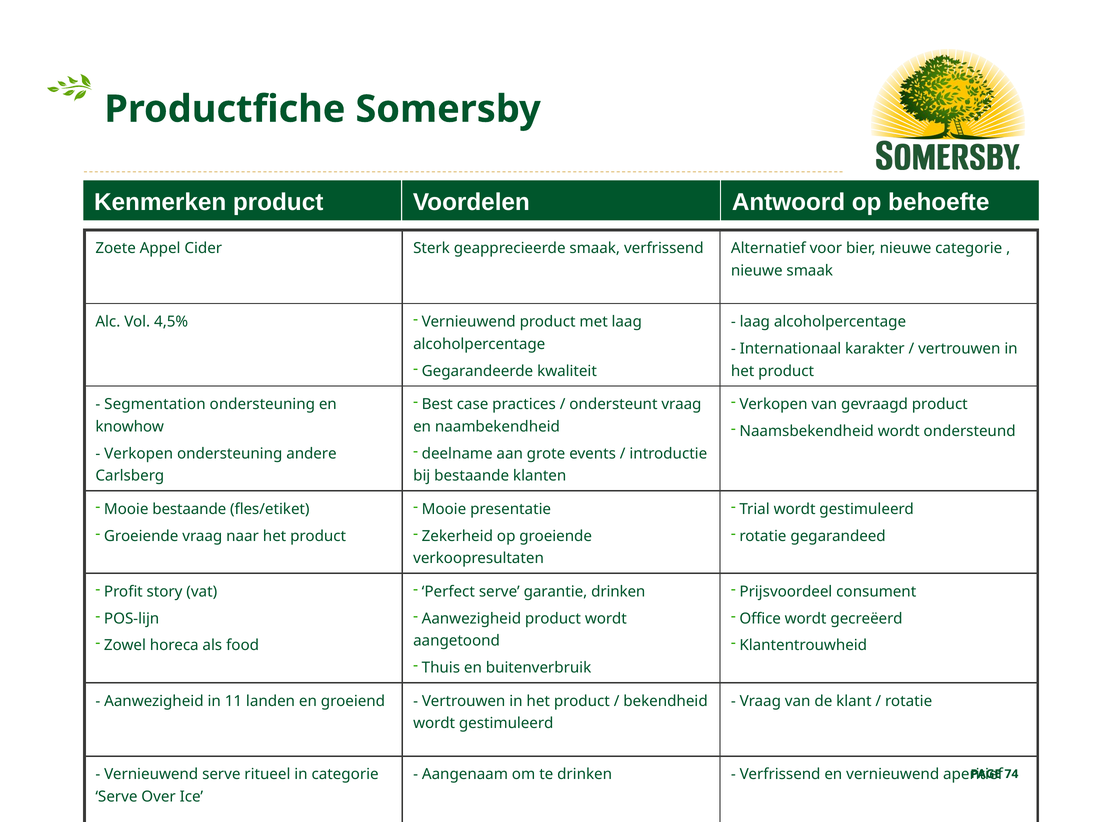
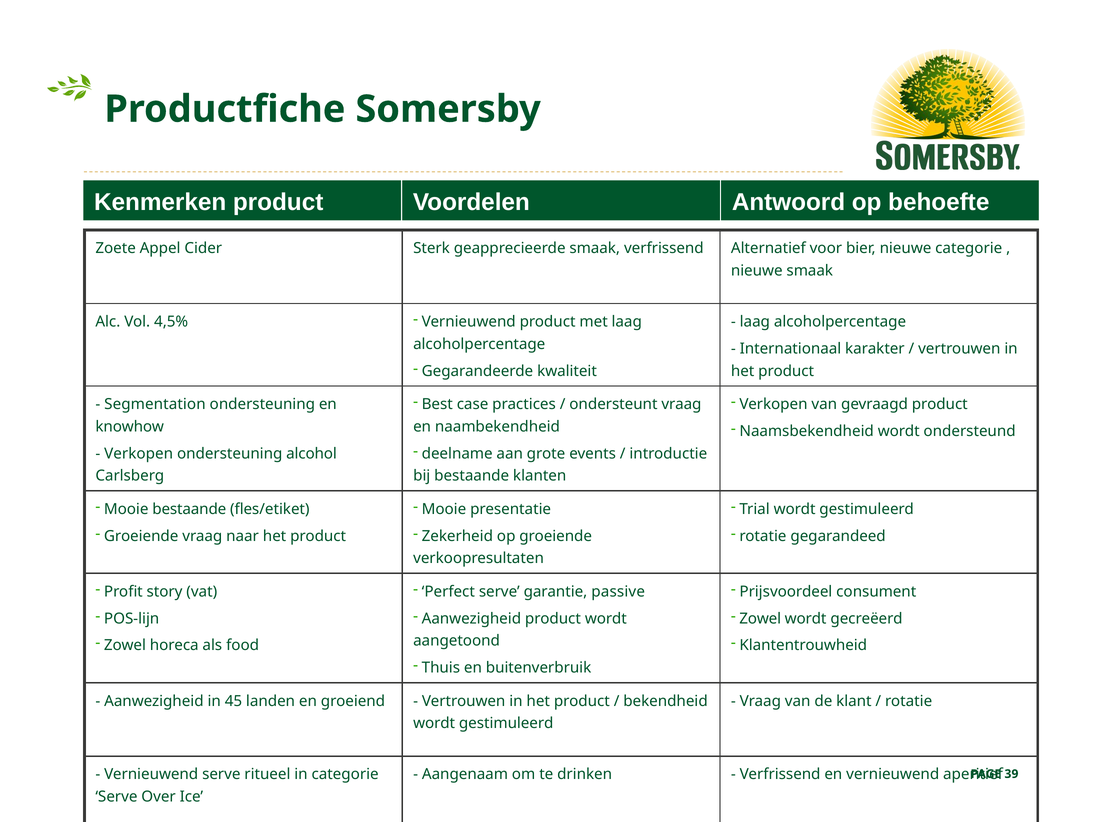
andere: andere -> alcohol (312, 454)
garantie drinken: drinken -> passive (618, 592)
Office: Office -> Zowel (760, 619)
11: 11 -> 45 (233, 701)
74: 74 -> 39 (1011, 774)
